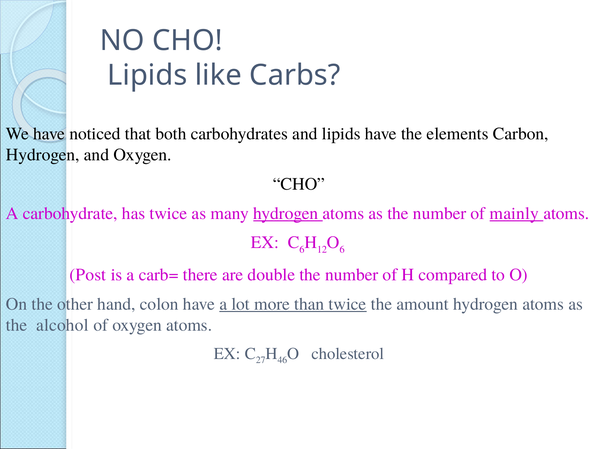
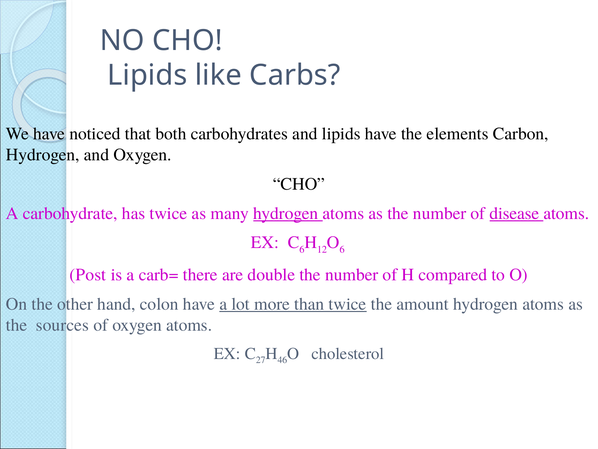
mainly: mainly -> disease (514, 213)
alcohol: alcohol -> sources (62, 325)
